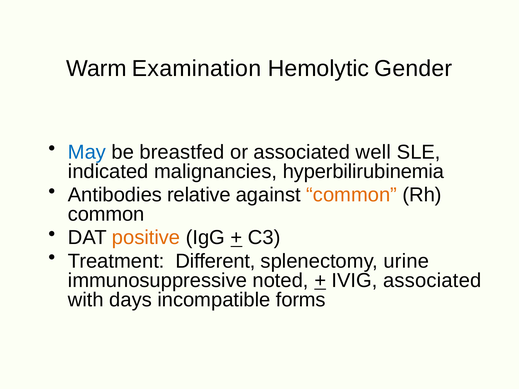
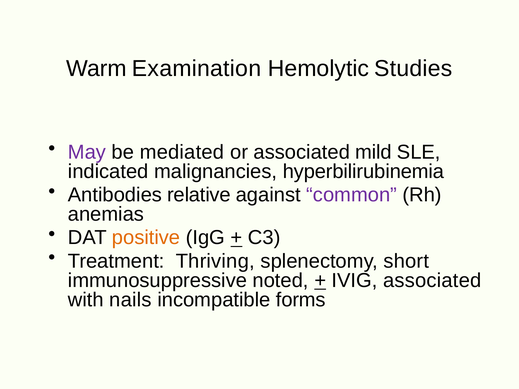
Gender: Gender -> Studies (413, 69)
May colour: blue -> purple (87, 152)
breastfed: breastfed -> mediated (182, 152)
well: well -> mild (374, 152)
common colour: orange -> purple (352, 195)
common: common -> anemias (106, 214)
Different: Different -> Thriving (215, 261)
urine: urine -> short (406, 261)
days: days -> nails (130, 300)
